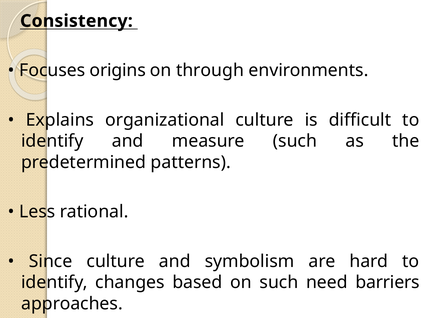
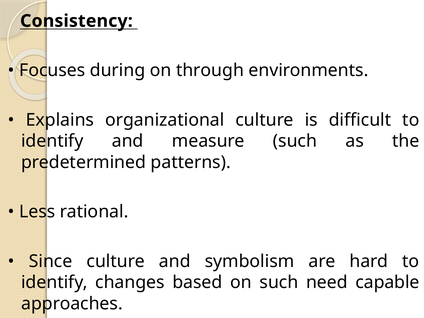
origins: origins -> during (118, 70)
barriers: barriers -> capable (388, 282)
